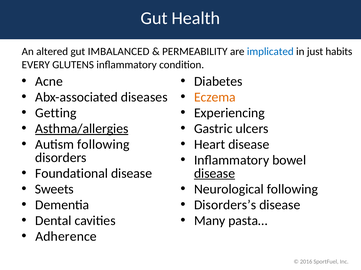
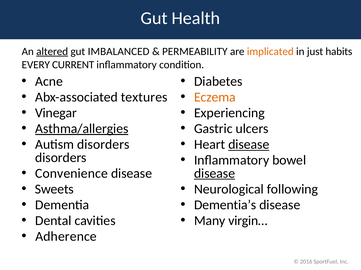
altered underline: none -> present (52, 52)
implicated colour: blue -> orange (270, 52)
GLUTENS: GLUTENS -> CURRENT (73, 65)
diseases: diseases -> textures (144, 97)
Getting: Getting -> Vinegar (56, 113)
Autism following: following -> disorders (103, 145)
disease underline: none -> present (249, 145)
Foundational: Foundational -> Convenience (72, 174)
Disorders’s: Disorders’s -> Dementia’s (225, 205)
pasta…: pasta… -> virgin… (248, 221)
